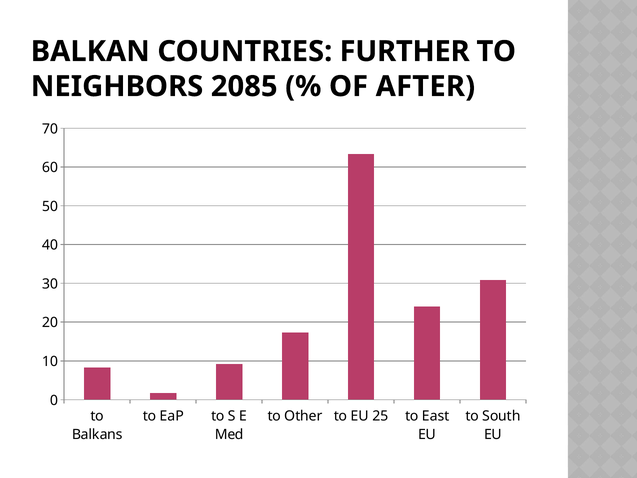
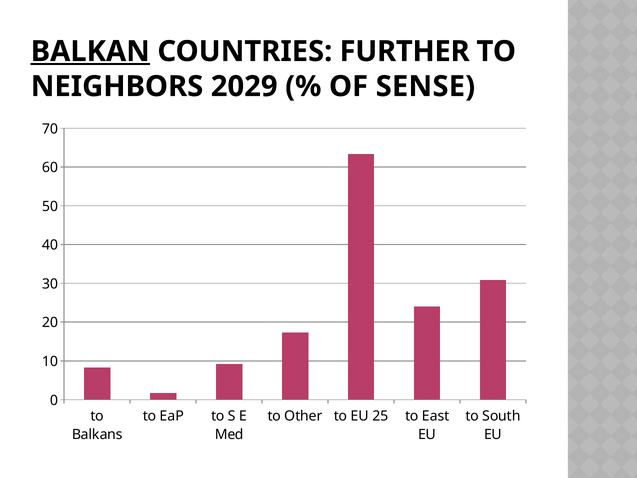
BALKAN underline: none -> present (90, 51)
2085: 2085 -> 2029 (244, 86)
AFTER: AFTER -> SENSE (425, 86)
